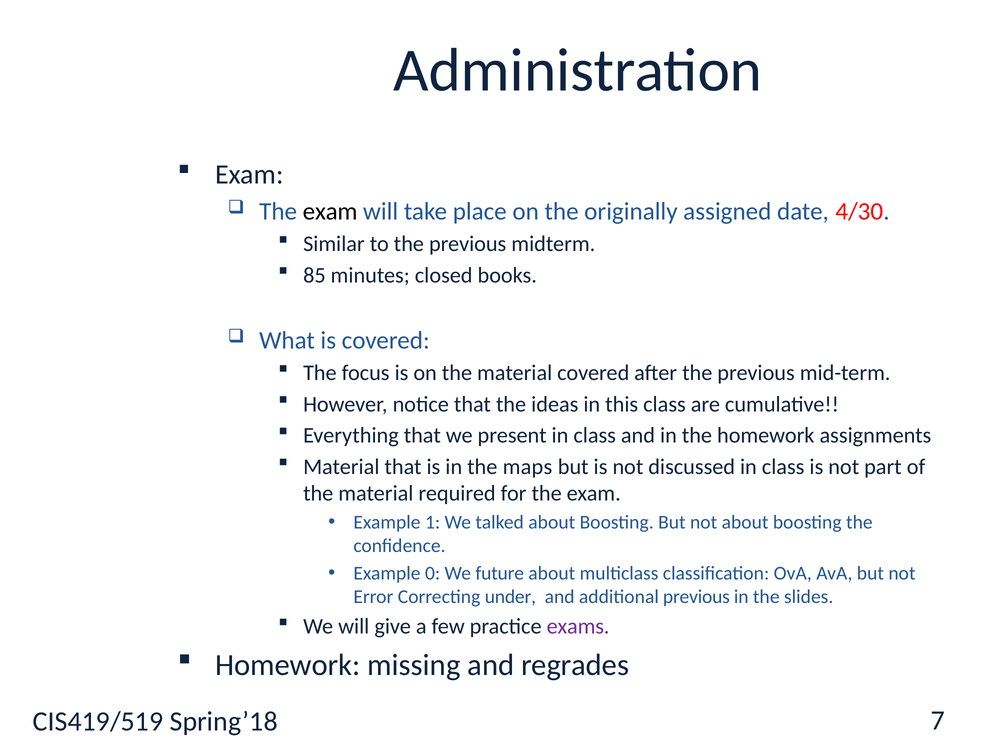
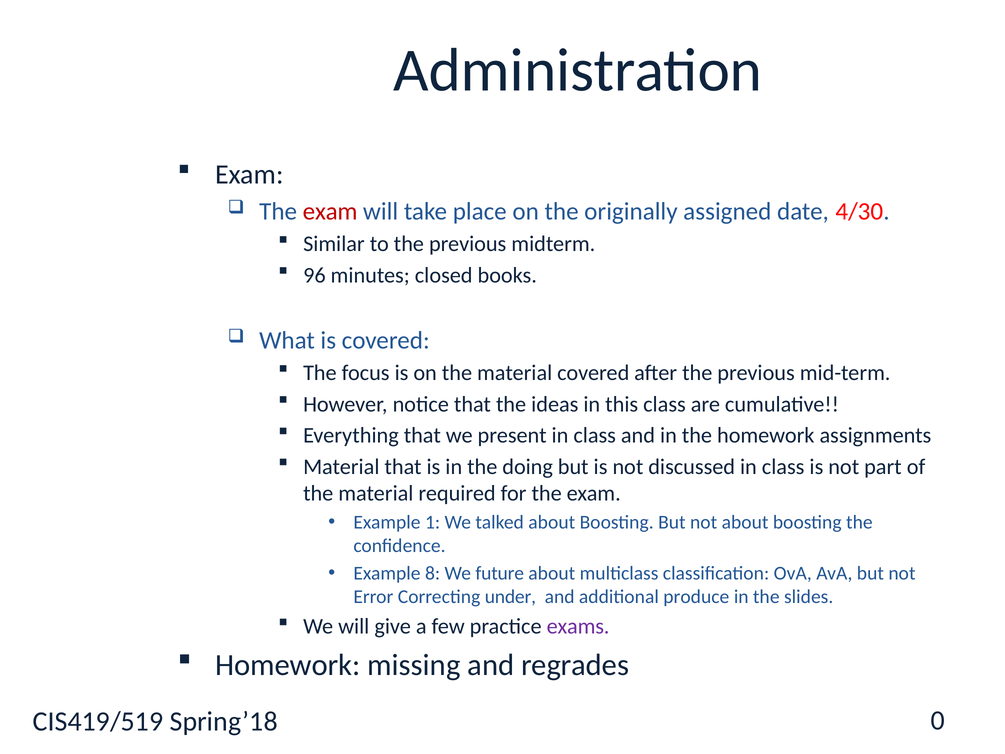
exam colour: black -> red (330, 211)
85: 85 -> 96 (314, 275)
maps: maps -> doing (528, 467)
0: 0 -> 8 (433, 573)
additional previous: previous -> produce (696, 597)
7: 7 -> 0 (938, 720)
